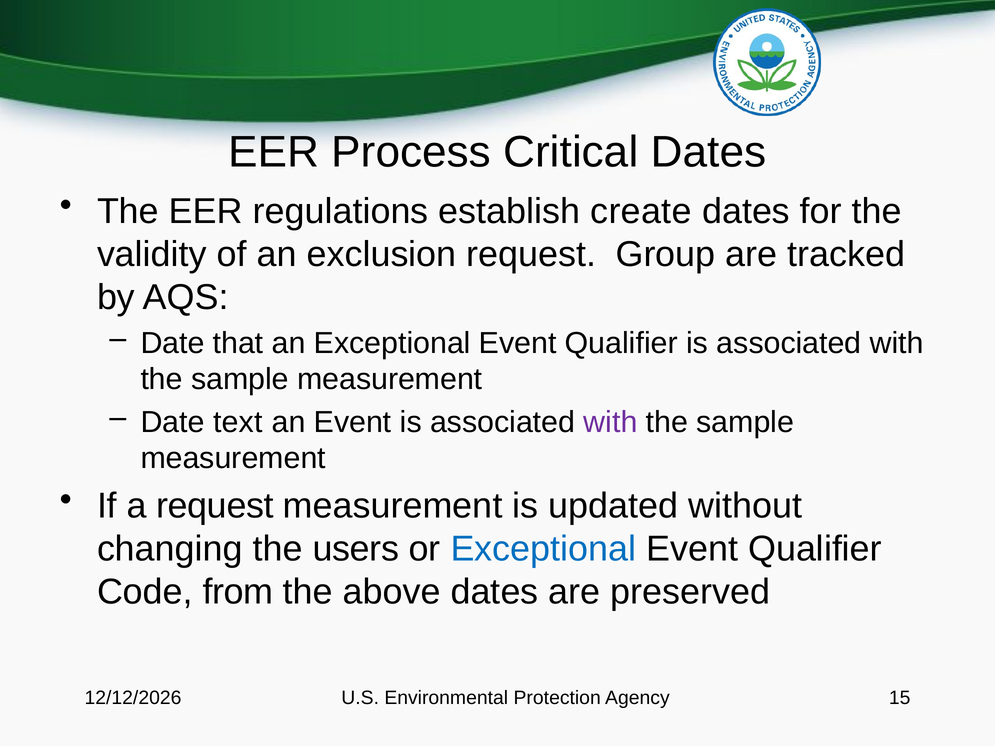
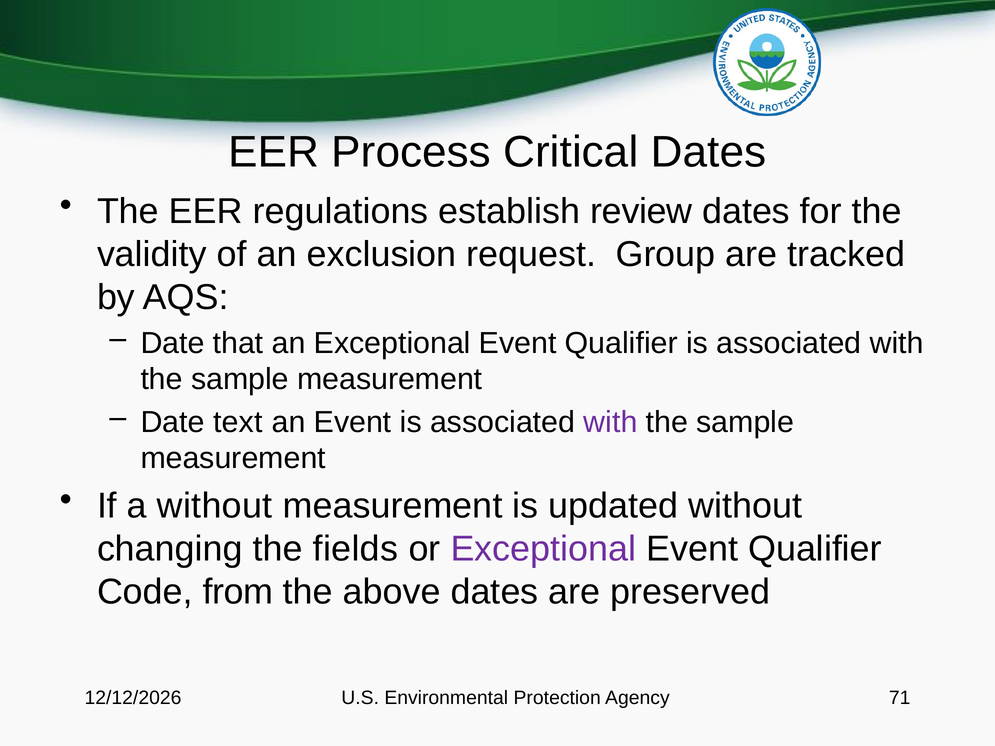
create: create -> review (641, 211)
a request: request -> without (215, 506)
users: users -> fields (356, 549)
Exceptional colour: blue -> purple (543, 549)
15: 15 -> 71 (900, 698)
